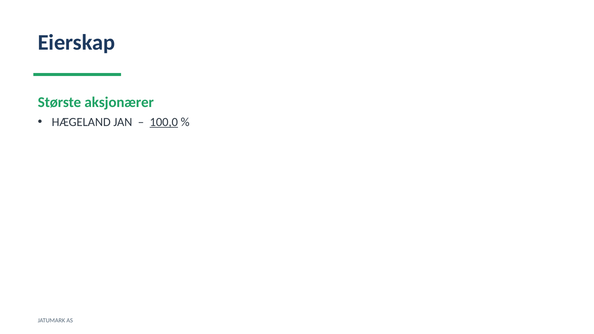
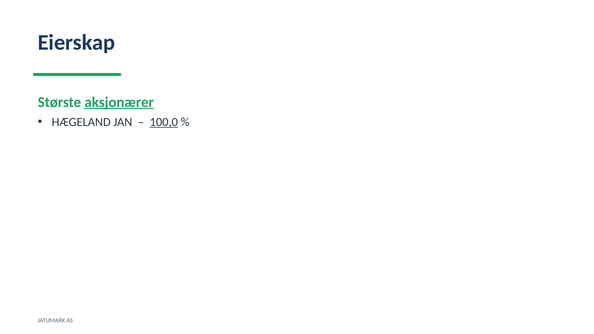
aksjonærer underline: none -> present (119, 102)
